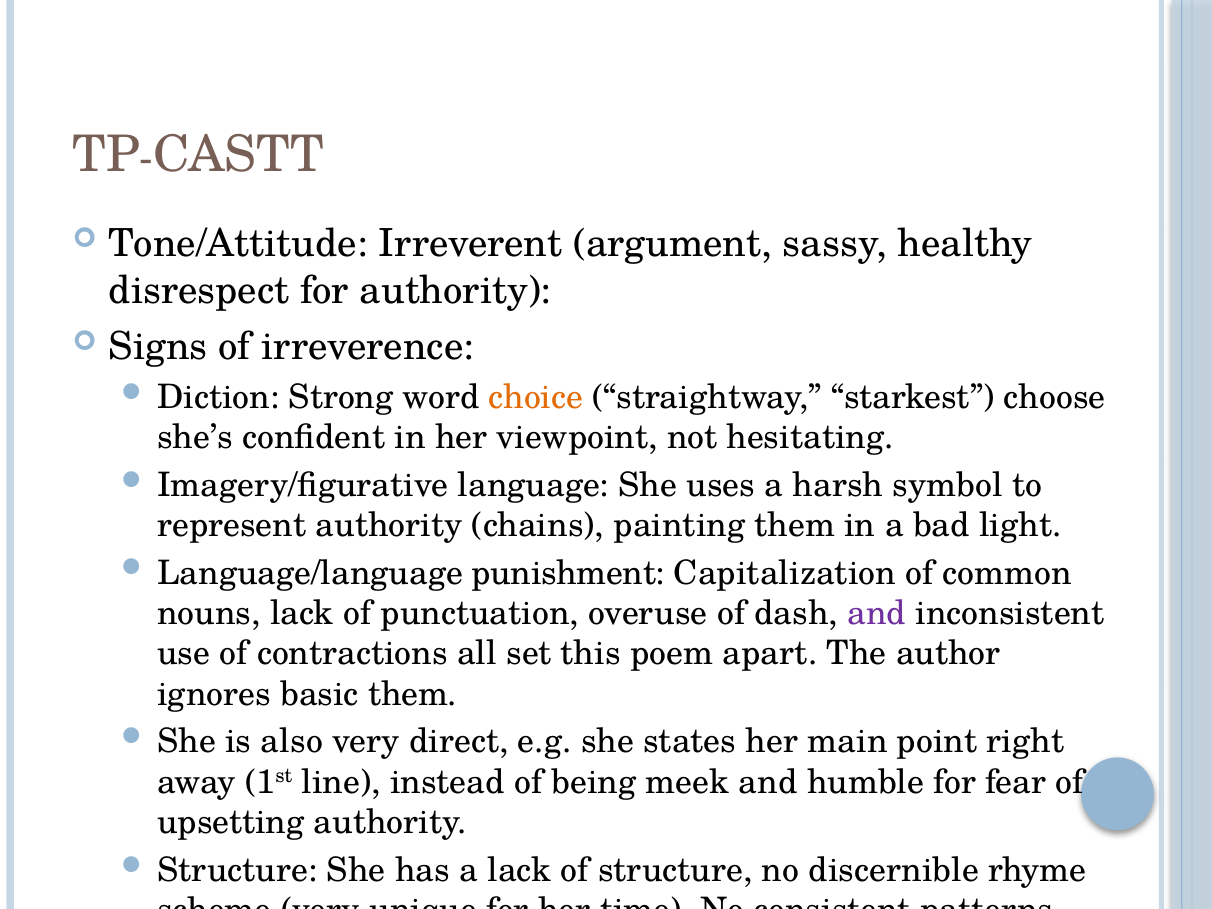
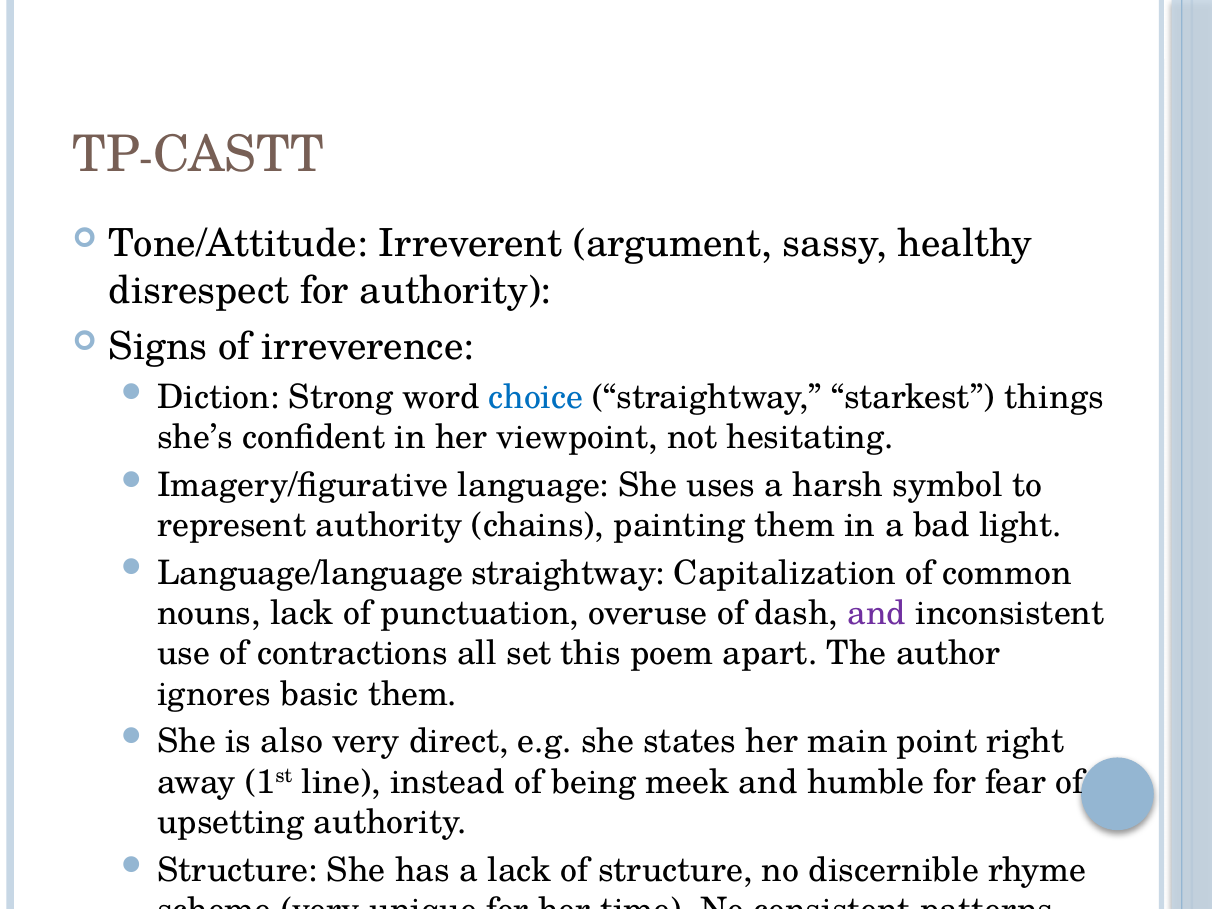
choice colour: orange -> blue (536, 397)
choose: choose -> things (1054, 397)
Language/language punishment: punishment -> straightway (568, 573)
